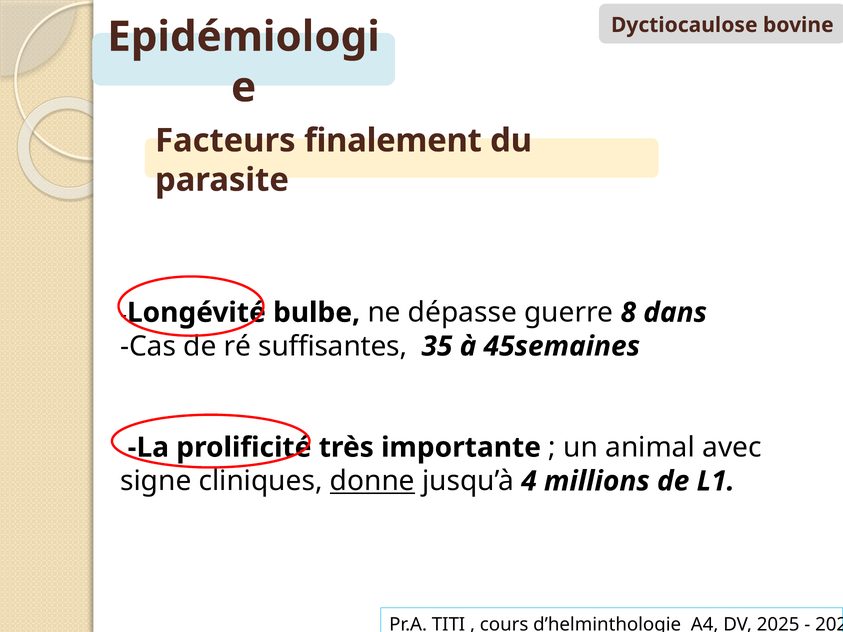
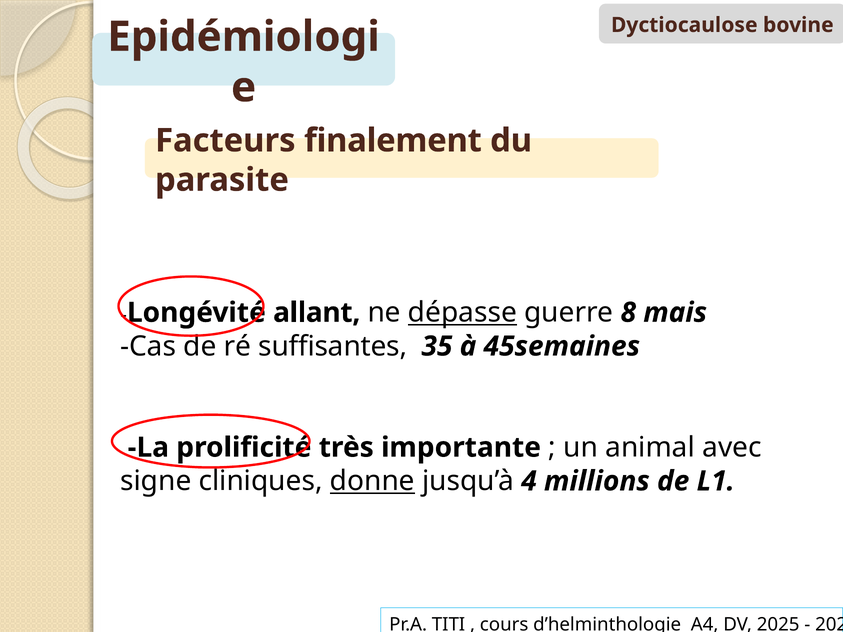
bulbe: bulbe -> allant (317, 313)
dépasse underline: none -> present (462, 313)
dans: dans -> mais (675, 313)
